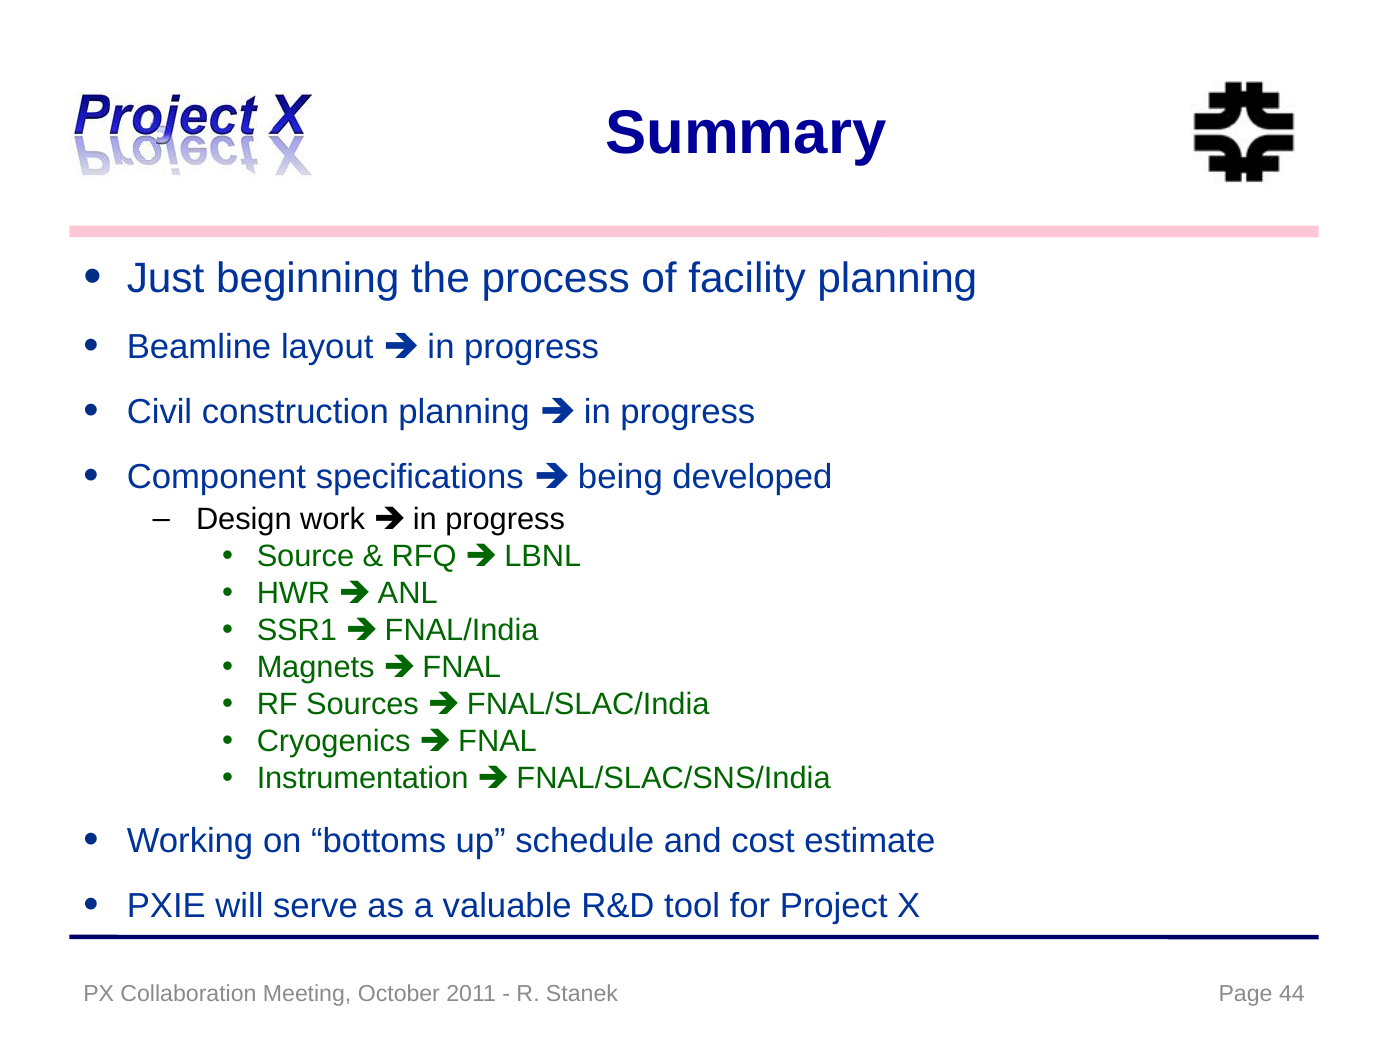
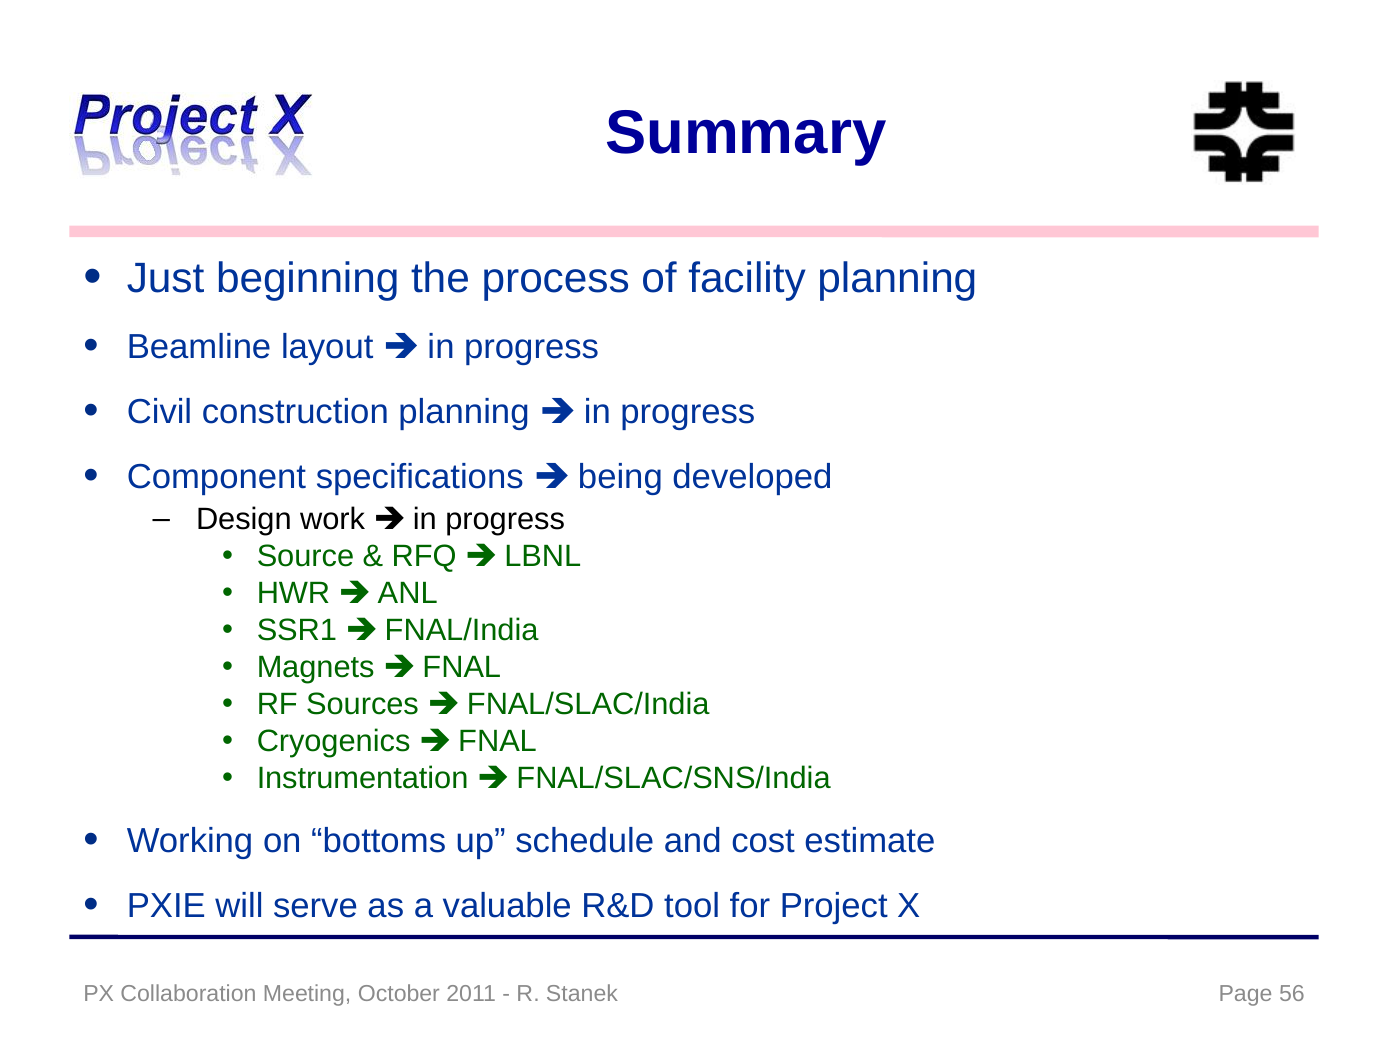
44: 44 -> 56 (1292, 994)
